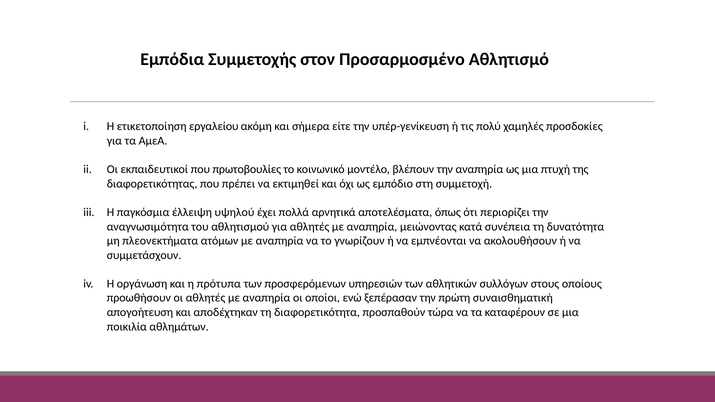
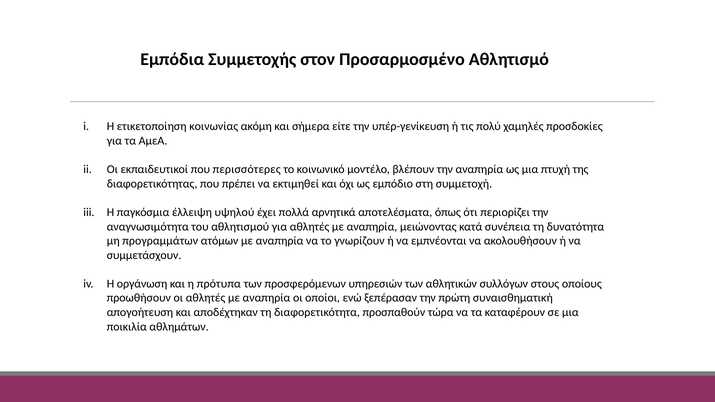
εργαλείου: εργαλείου -> κοινωνίας (214, 127)
πρωτοβουλίες: πρωτοβουλίες -> περισσότερες (247, 170)
πλεονεκτήματα: πλεονεκτήματα -> προγραμμάτων (160, 241)
